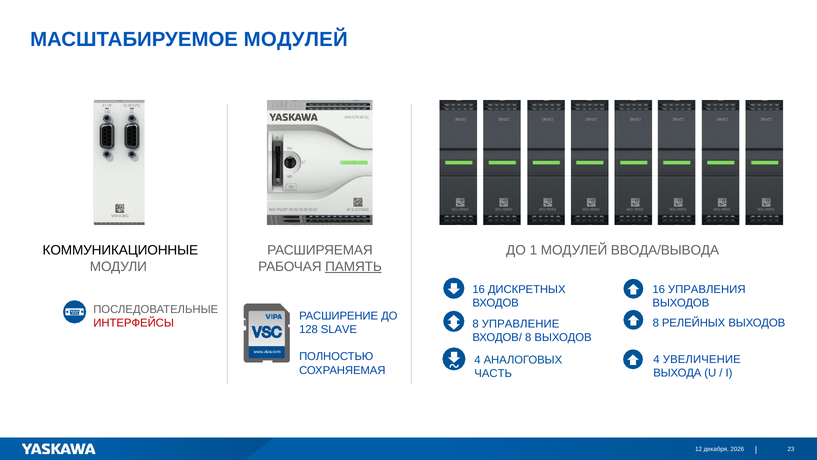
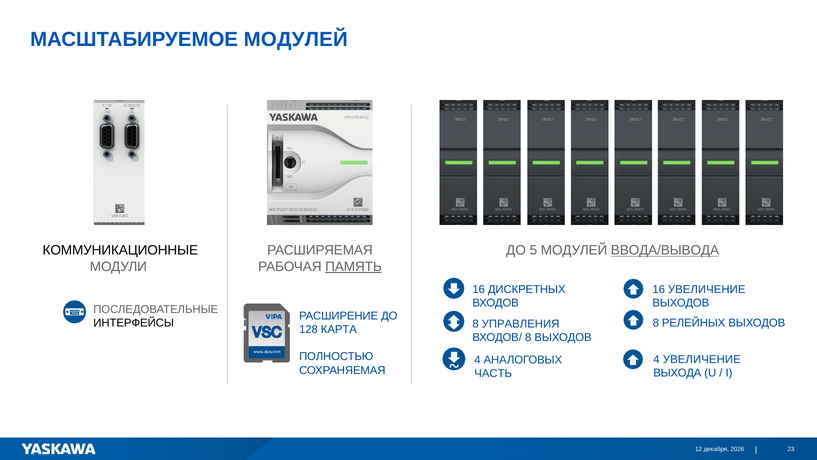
1: 1 -> 5 (533, 250)
ВВОДА/ВЫВОДА underline: none -> present (665, 250)
16 УПРАВЛЕНИЯ: УПРАВЛЕНИЯ -> УВЕЛИЧЕНИЕ (707, 289)
ИНТЕРФЕЙСЫ colour: red -> black (134, 323)
УПРАВЛЕНИЕ: УПРАВЛЕНИЕ -> УПРАВЛЕНИЯ (521, 324)
SLAVE: SLAVE -> КАРТА (339, 329)
